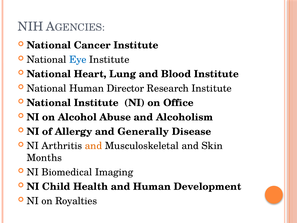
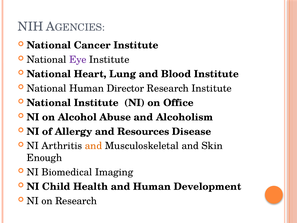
Eye colour: blue -> purple (78, 60)
Generally: Generally -> Resources (143, 131)
Months: Months -> Enough (44, 158)
on Royalties: Royalties -> Research (76, 201)
